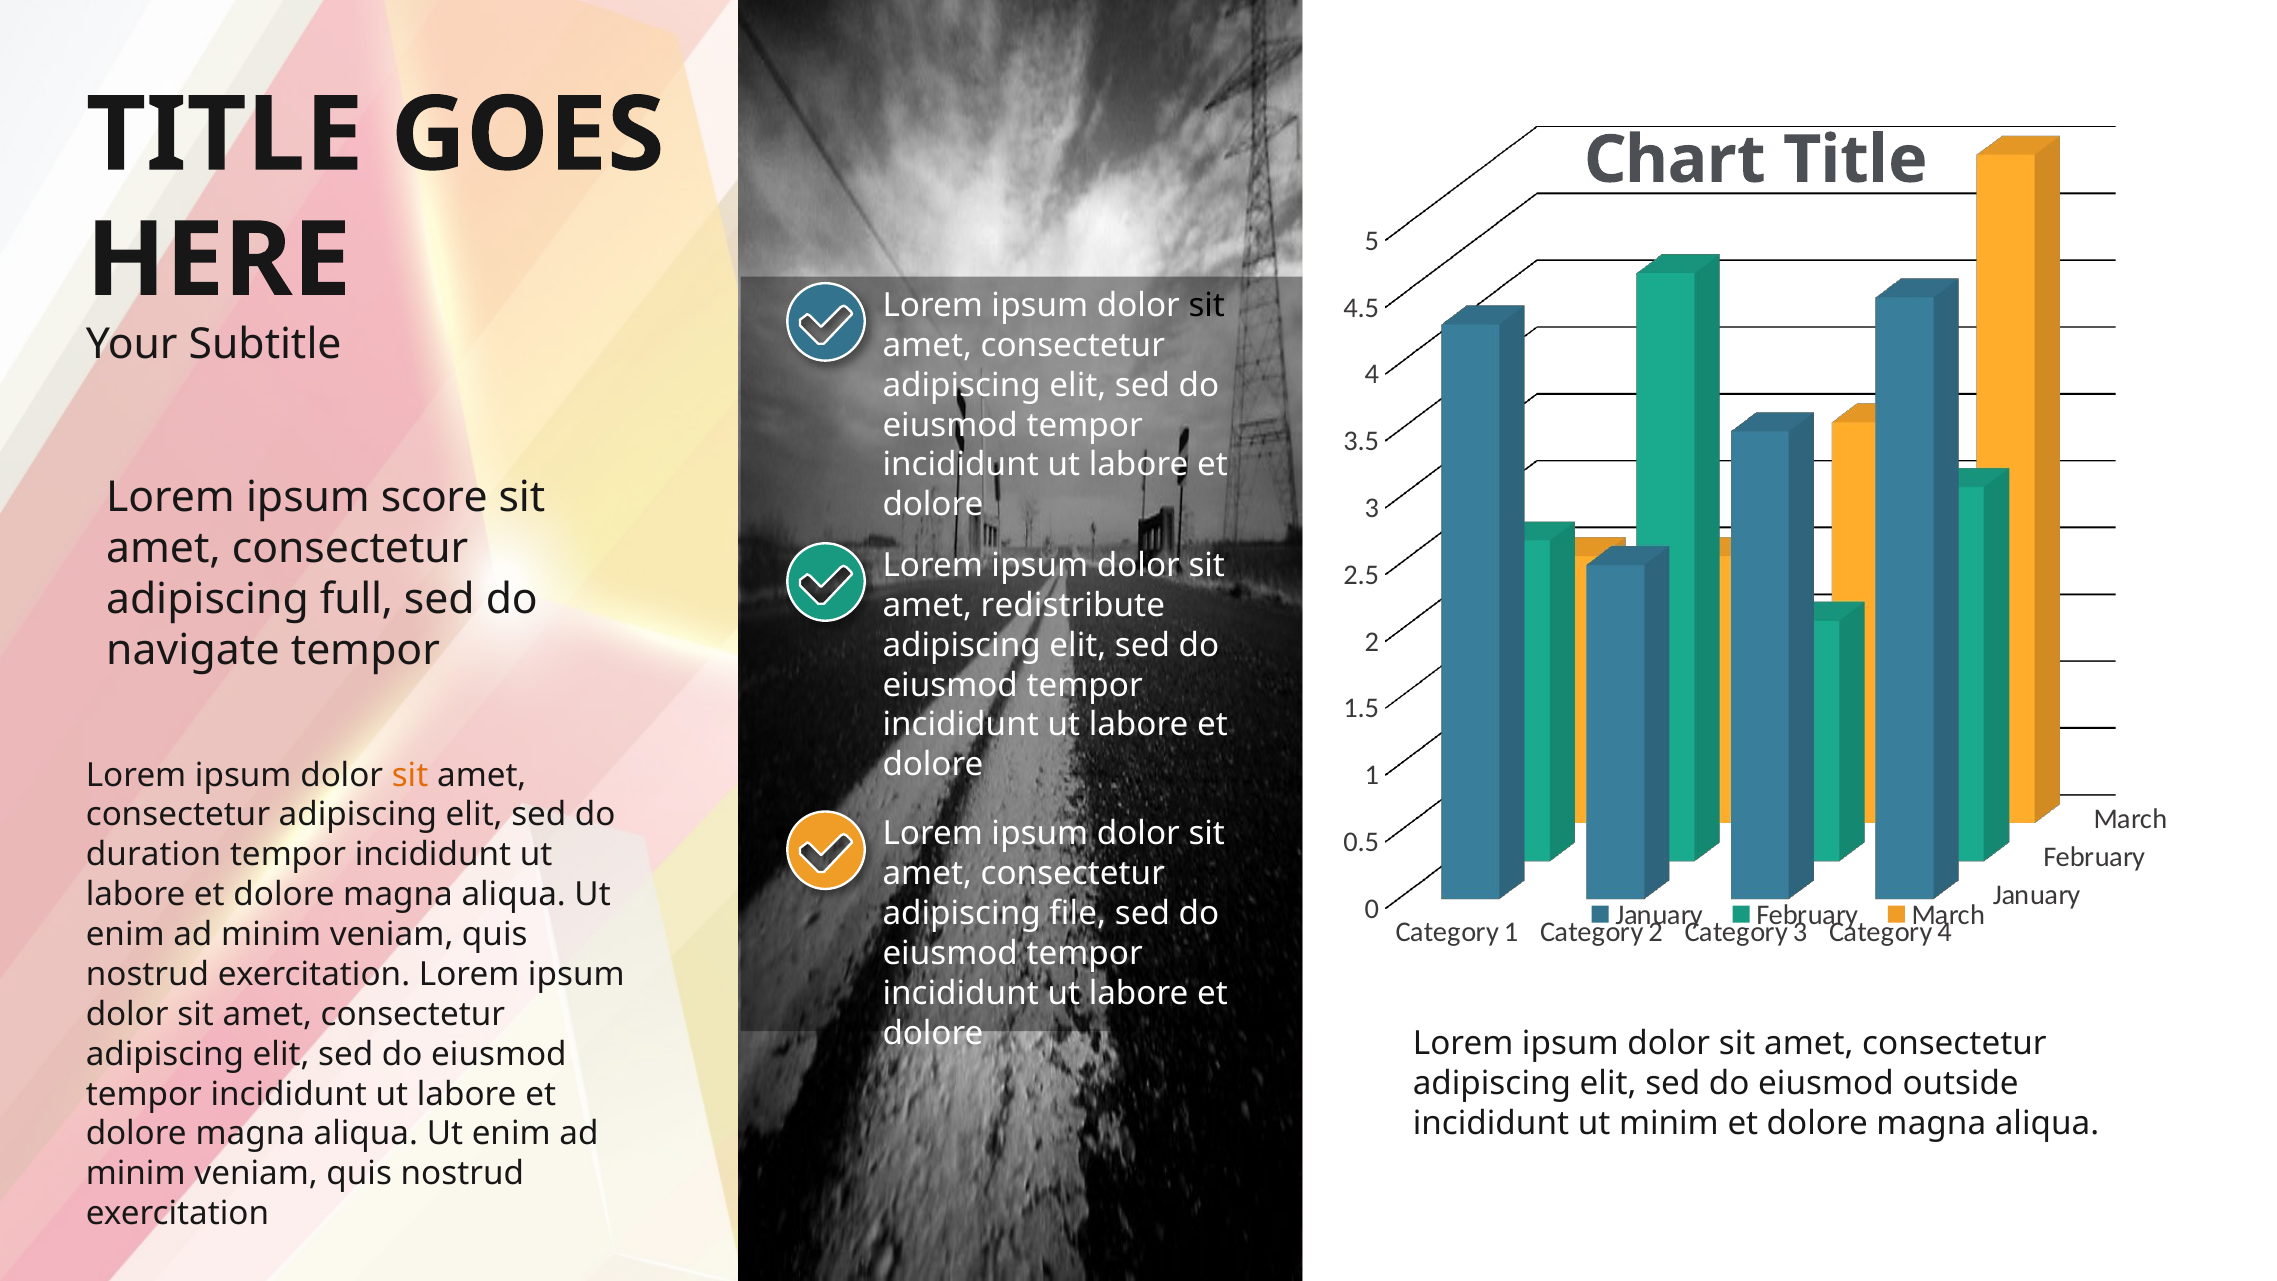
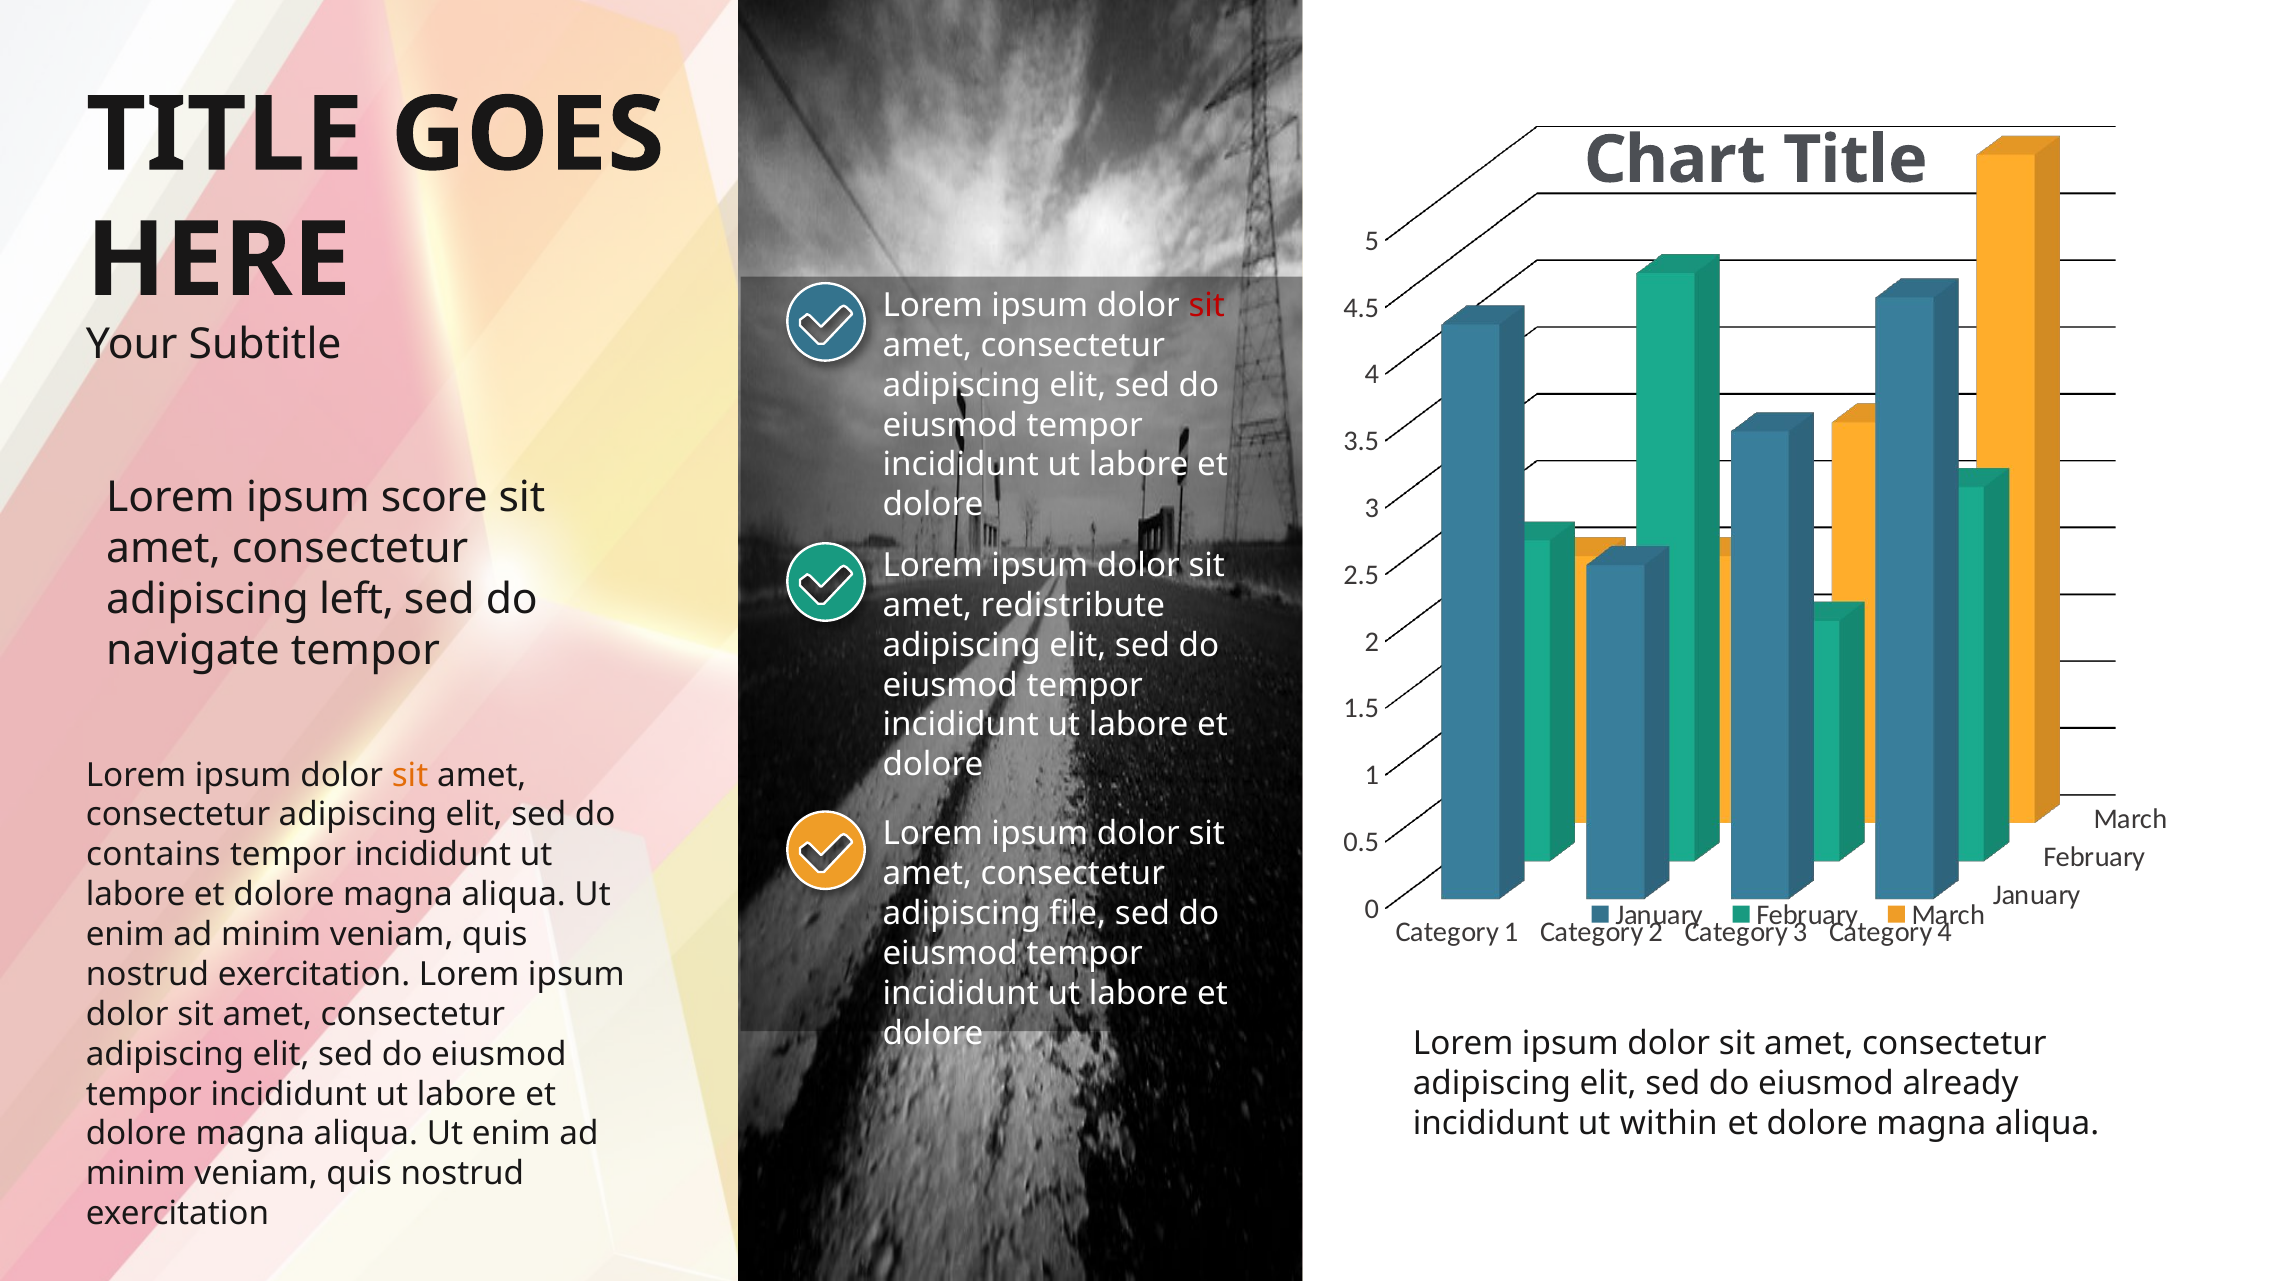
sit colour: black -> red (1207, 305)
full: full -> left (357, 600)
duration: duration -> contains (153, 855)
outside: outside -> already (1961, 1083)
ut minim: minim -> within (1669, 1123)
